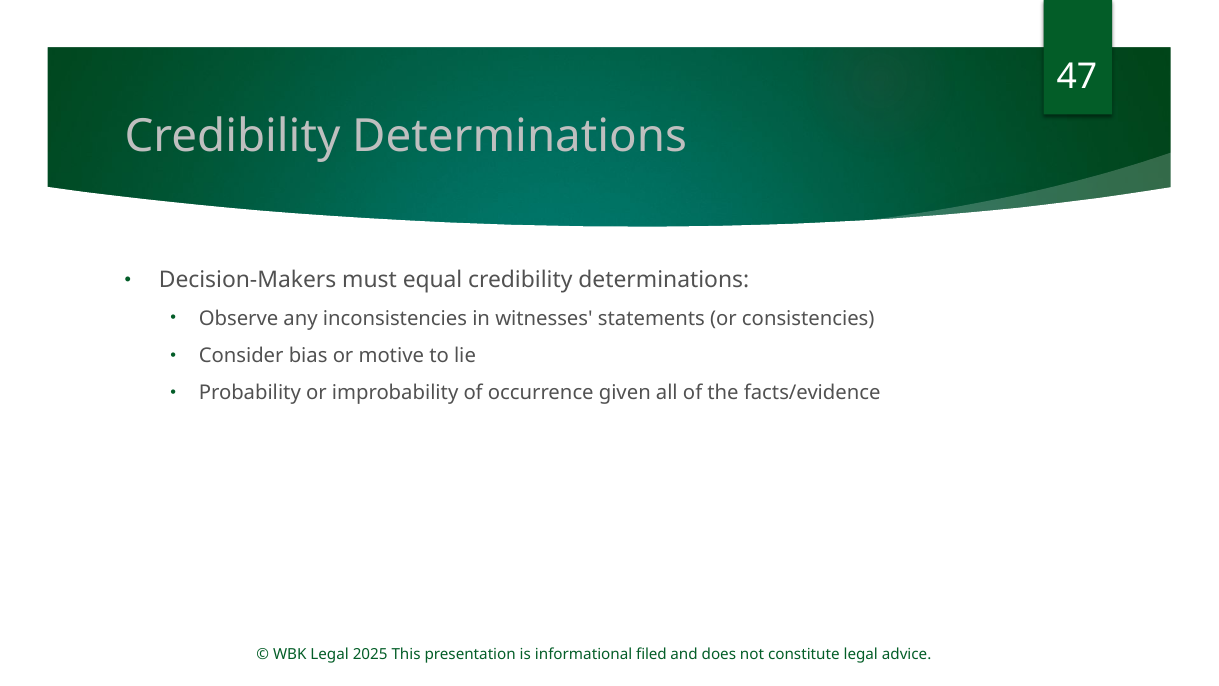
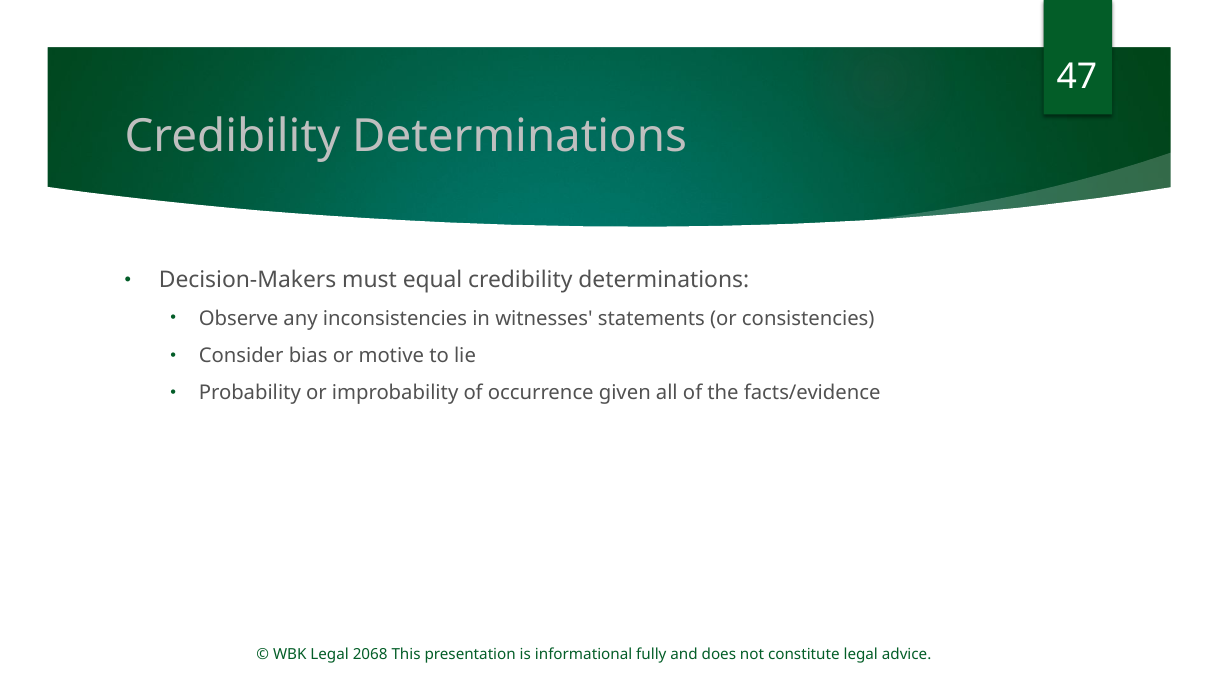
2025: 2025 -> 2068 (370, 654)
filed: filed -> fully (651, 654)
